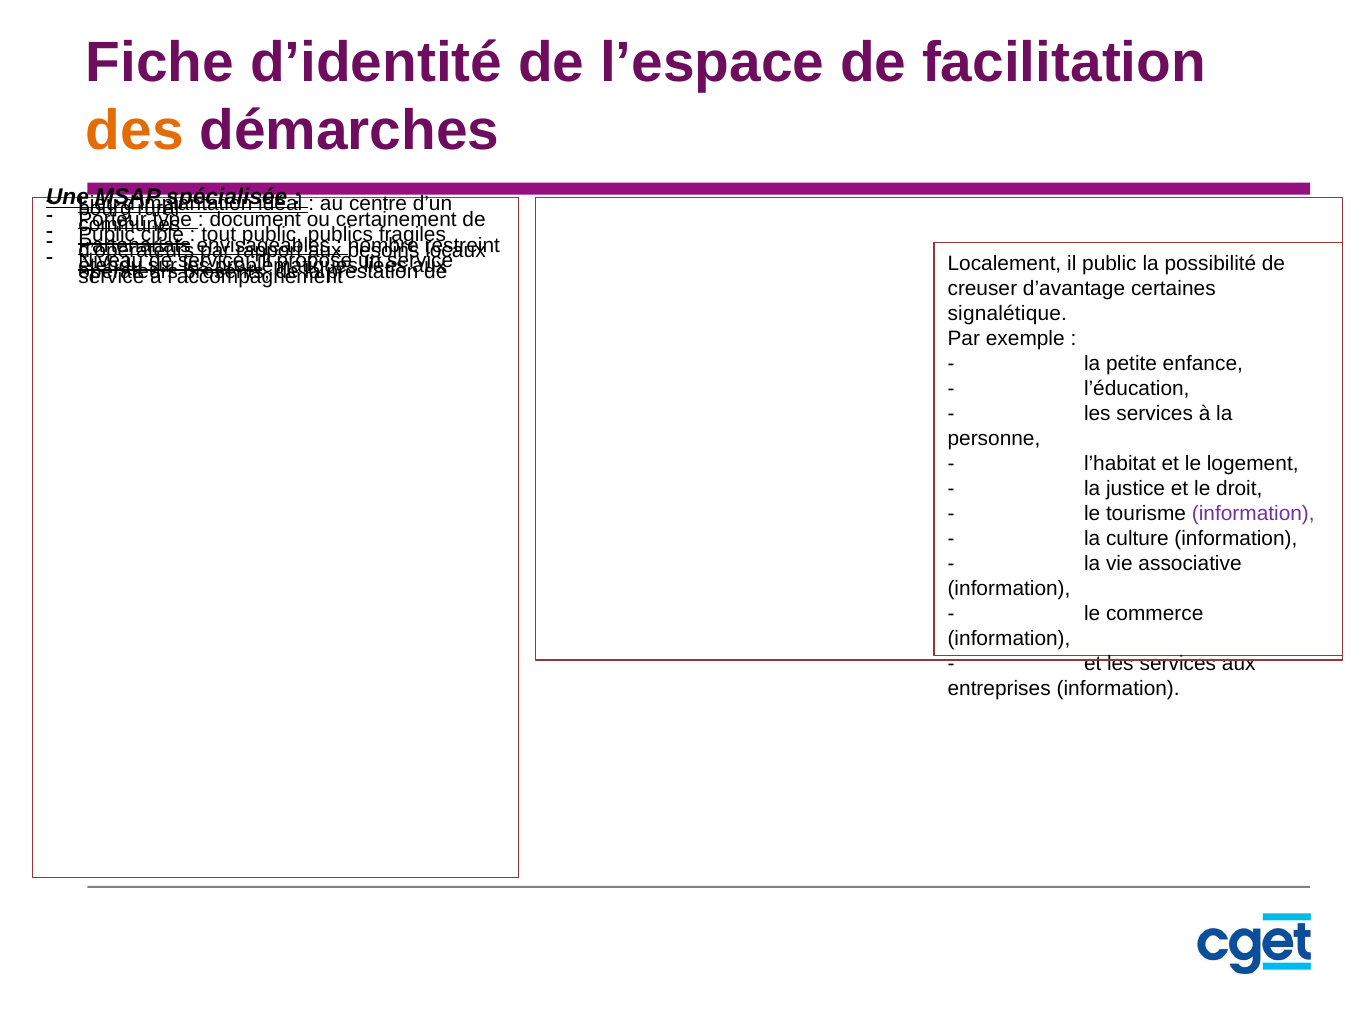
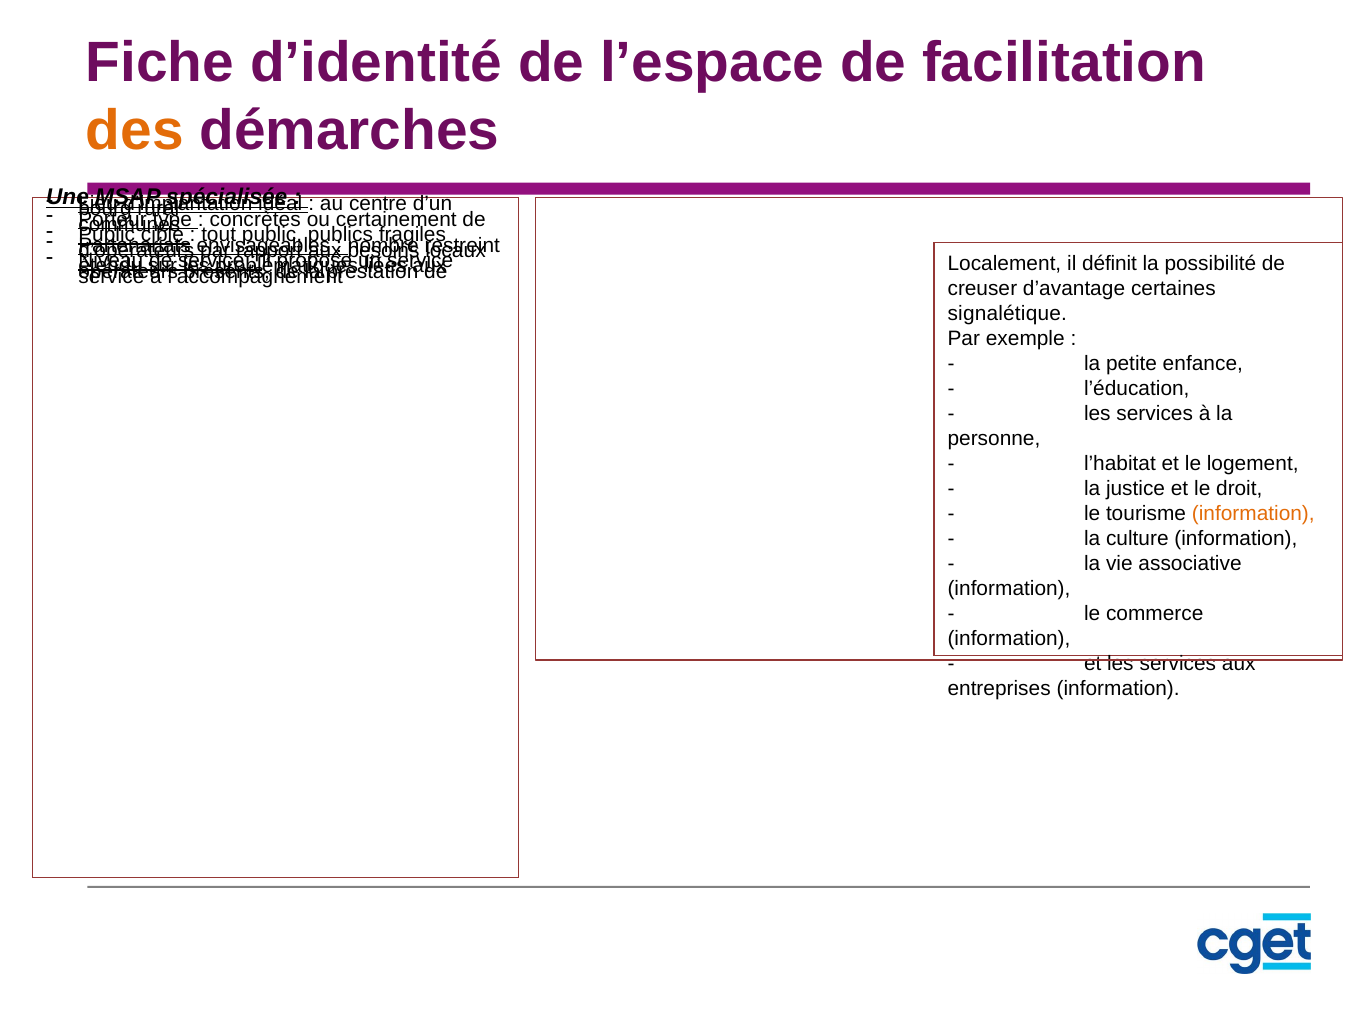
document: document -> concrètes (255, 219)
il public: public -> définit (1109, 263)
information colour: purple -> orange (1253, 513)
